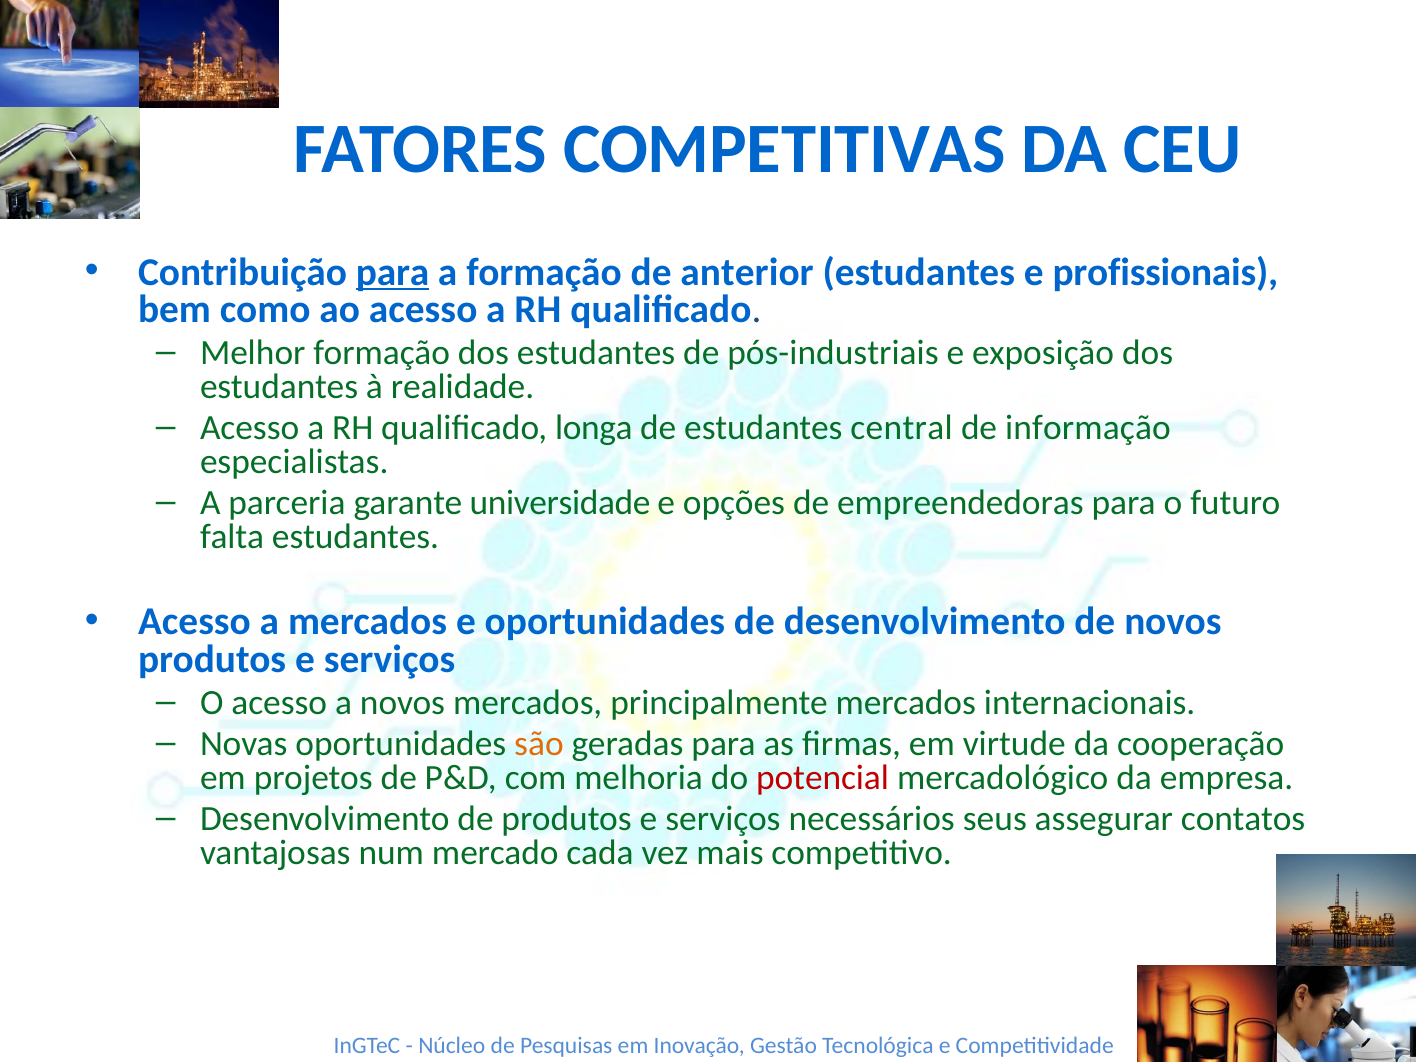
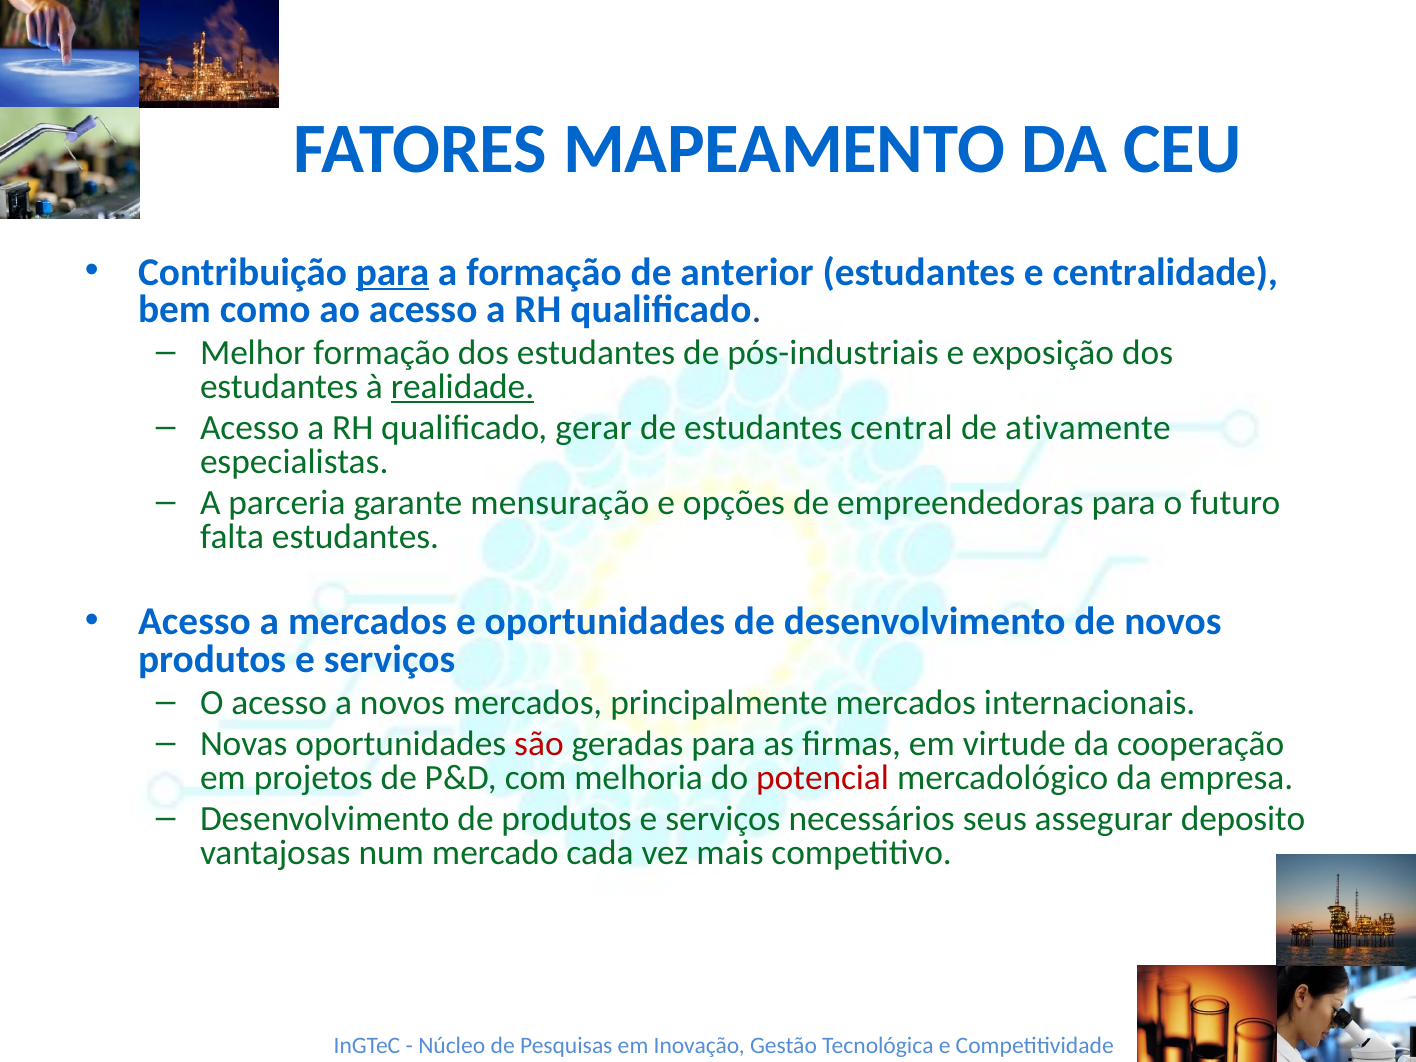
COMPETITIVAS: COMPETITIVAS -> MAPEAMENTO (784, 149)
profissionais: profissionais -> centralidade (1165, 272)
realidade underline: none -> present (463, 387)
longa: longa -> gerar (594, 428)
informação: informação -> ativamente (1088, 428)
universidade: universidade -> mensuração (560, 503)
são colour: orange -> red (539, 744)
contatos: contatos -> deposito (1243, 819)
